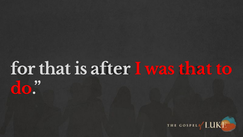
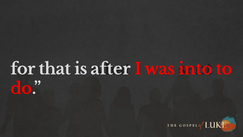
was that: that -> into (195, 69)
